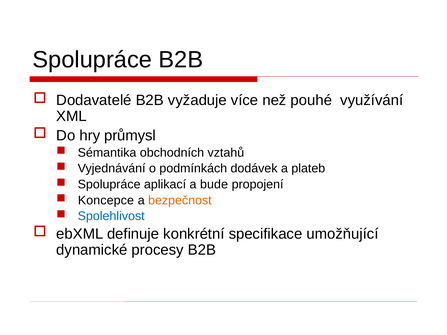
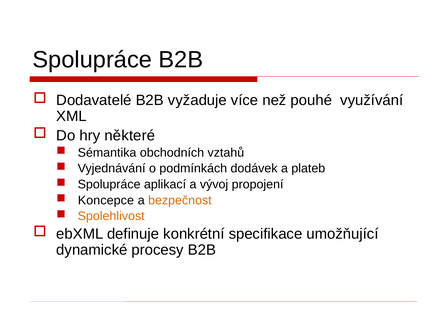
průmysl: průmysl -> některé (130, 136)
bude: bude -> vývoj (214, 185)
Spolehlivost colour: blue -> orange (111, 216)
